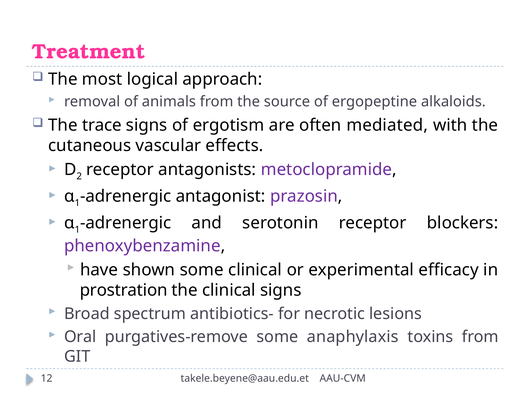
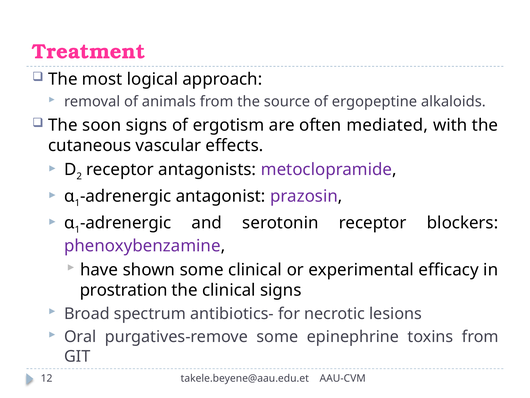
trace: trace -> soon (102, 125)
anaphylaxis: anaphylaxis -> epinephrine (353, 337)
